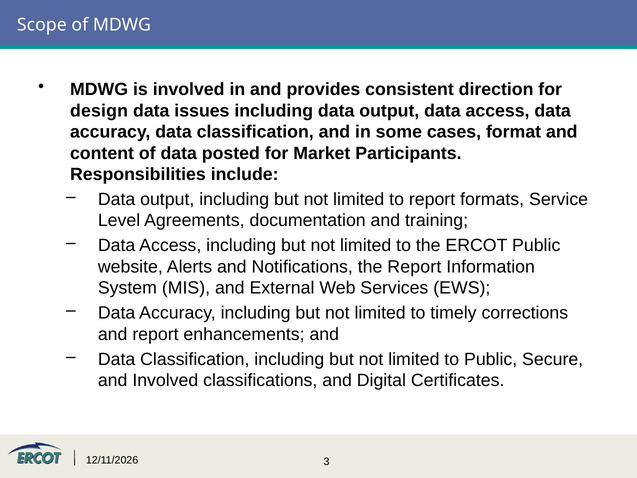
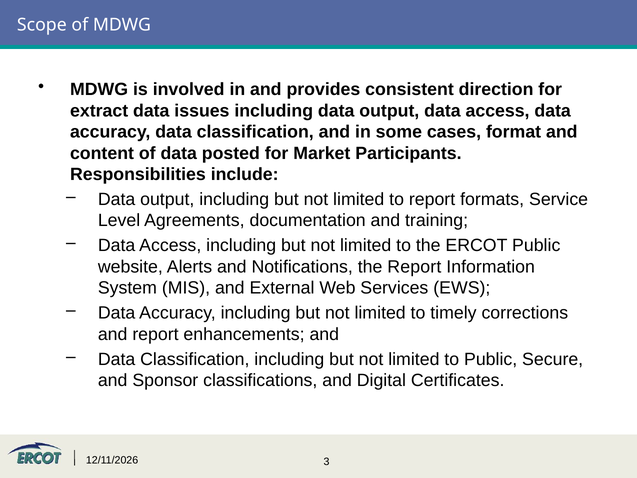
design: design -> extract (99, 111)
and Involved: Involved -> Sponsor (165, 380)
